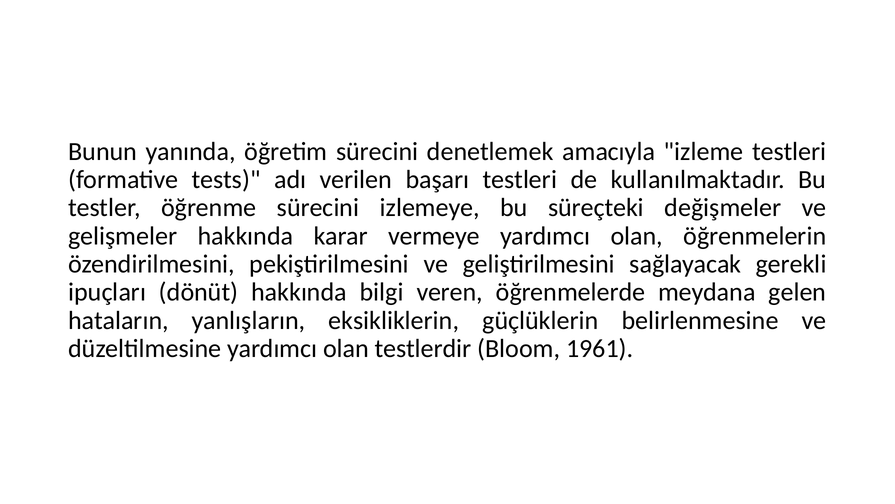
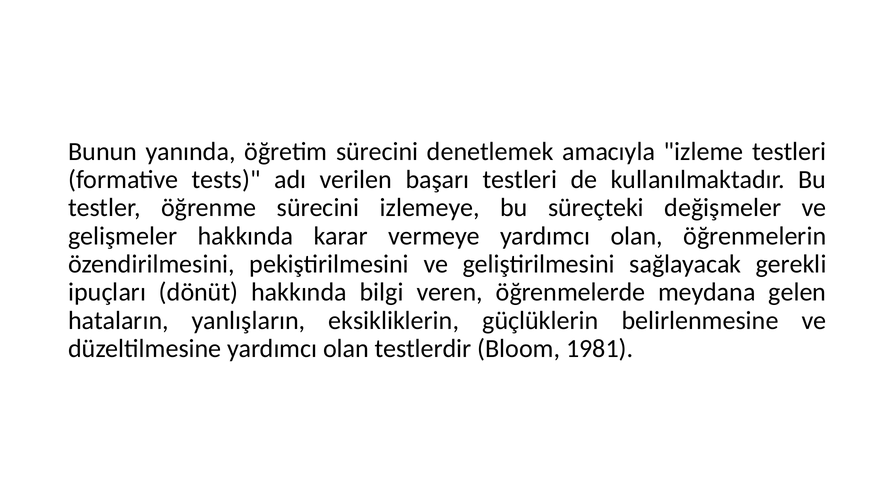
1961: 1961 -> 1981 (600, 348)
